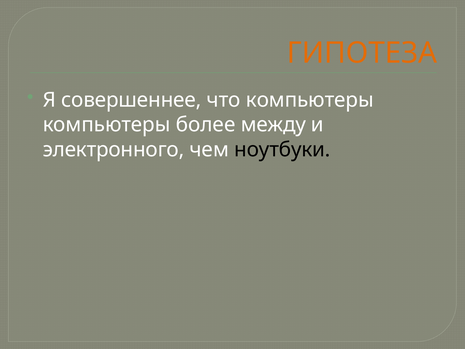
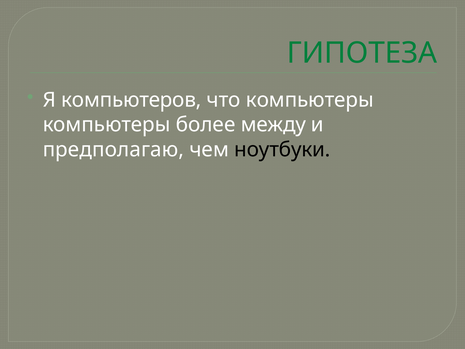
ГИПОТЕЗА colour: orange -> green (362, 53)
совершеннее: совершеннее -> компьютеров (131, 100)
электронного: электронного -> предполагаю (113, 149)
